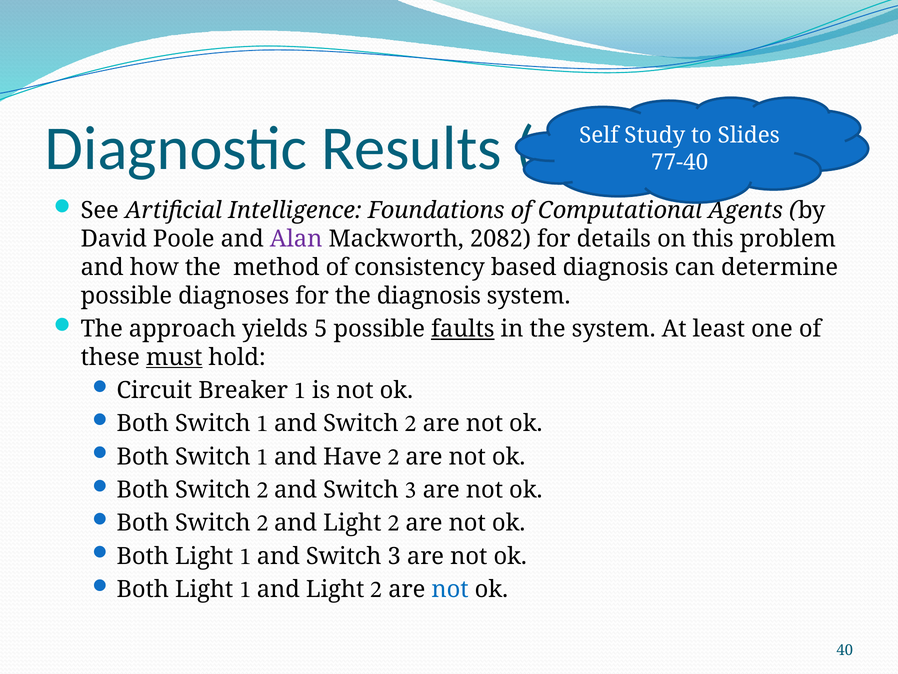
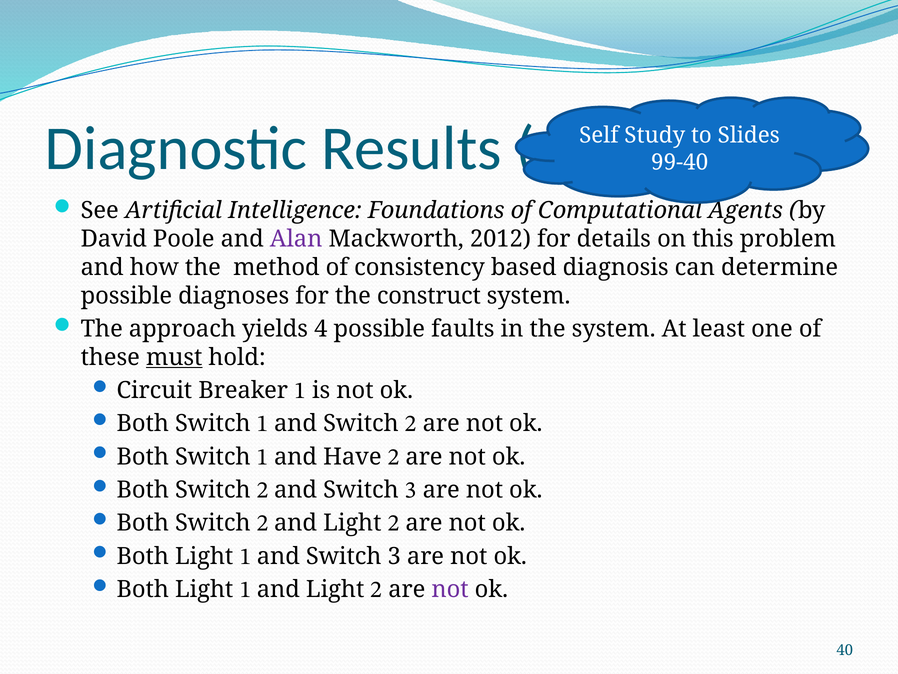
77-40: 77-40 -> 99-40 (680, 162)
2082: 2082 -> 2012 (500, 239)
the diagnosis: diagnosis -> construct (429, 295)
5: 5 -> 4 (321, 329)
faults underline: present -> none (463, 329)
not colour: blue -> purple (450, 589)
